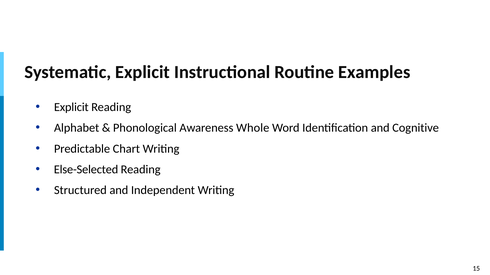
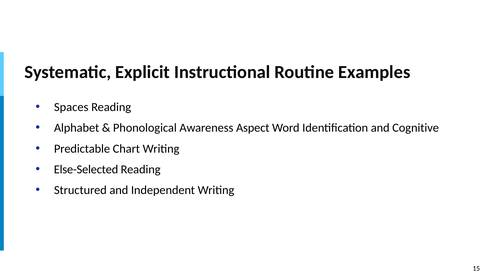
Explicit: Explicit -> Spaces (71, 107)
Whole: Whole -> Aspect (253, 128)
